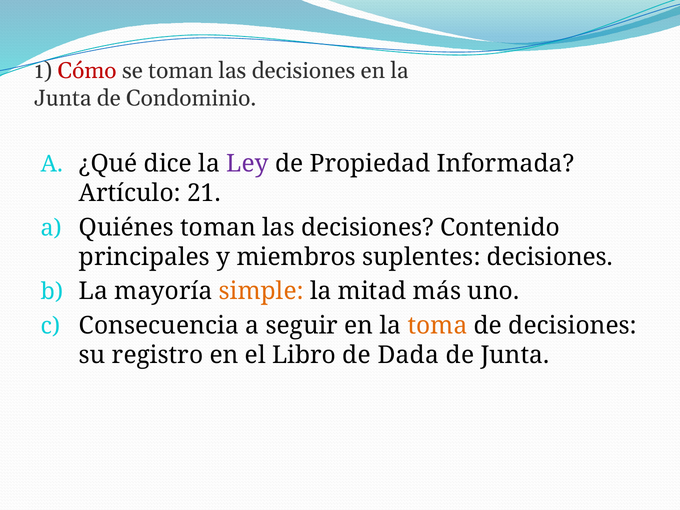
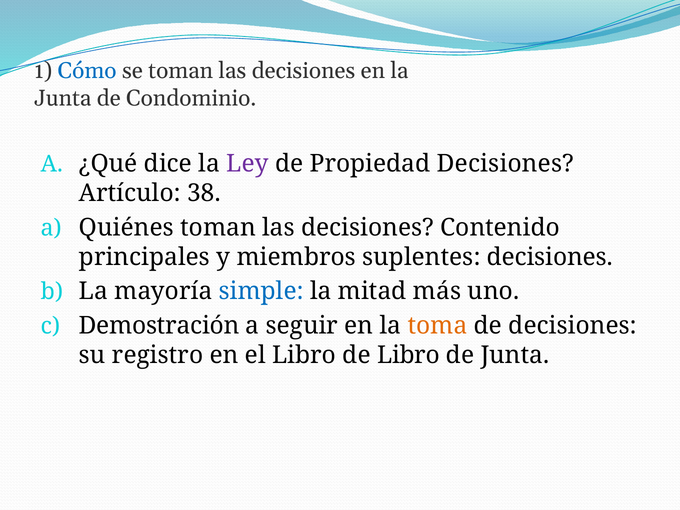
Cómo colour: red -> blue (87, 71)
Propiedad Informada: Informada -> Decisiones (505, 164)
21: 21 -> 38 (204, 193)
simple colour: orange -> blue (261, 291)
Consecuencia: Consecuencia -> Demostración (159, 326)
de Dada: Dada -> Libro (408, 355)
